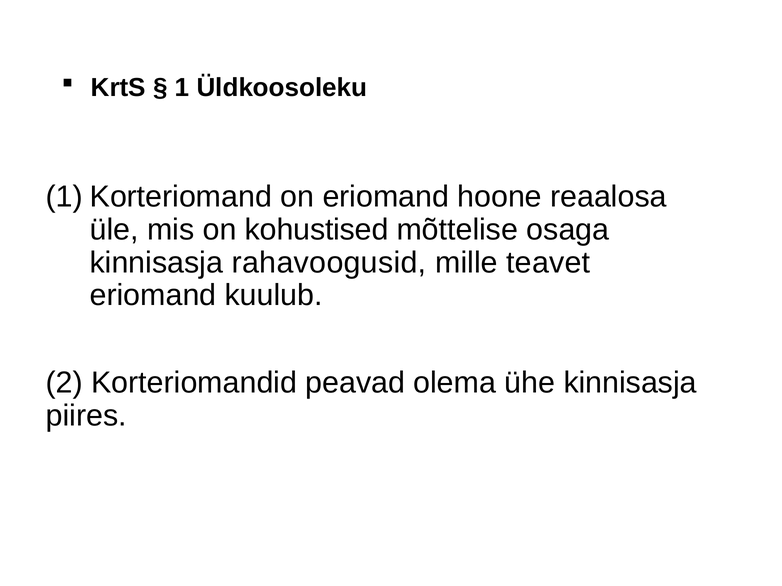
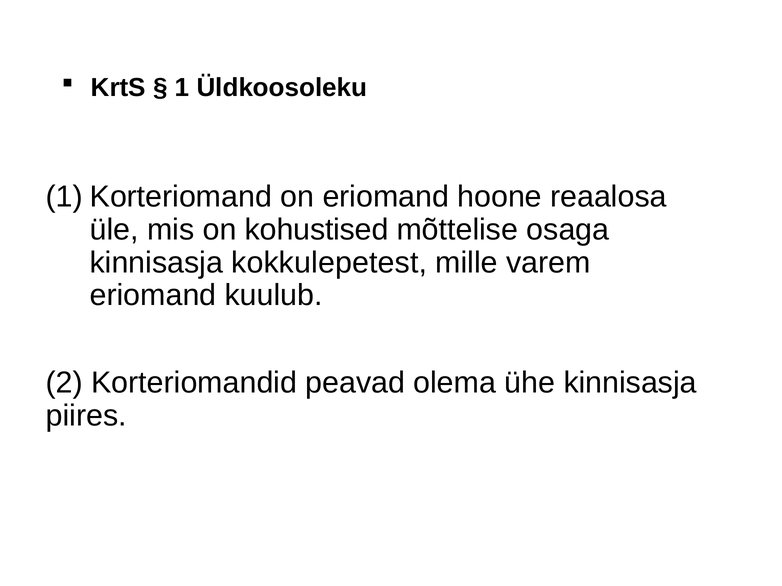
rahavoogusid: rahavoogusid -> kokkulepetest (329, 263)
teavet: teavet -> varem (548, 263)
